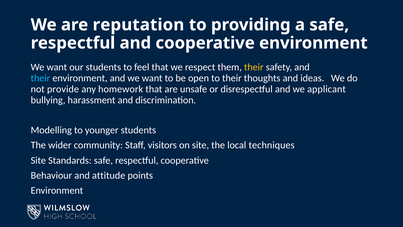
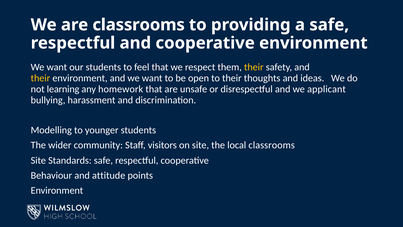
are reputation: reputation -> classrooms (139, 25)
their colour: light blue -> yellow (40, 78)
provide: provide -> learning (63, 89)
local techniques: techniques -> classrooms (272, 145)
